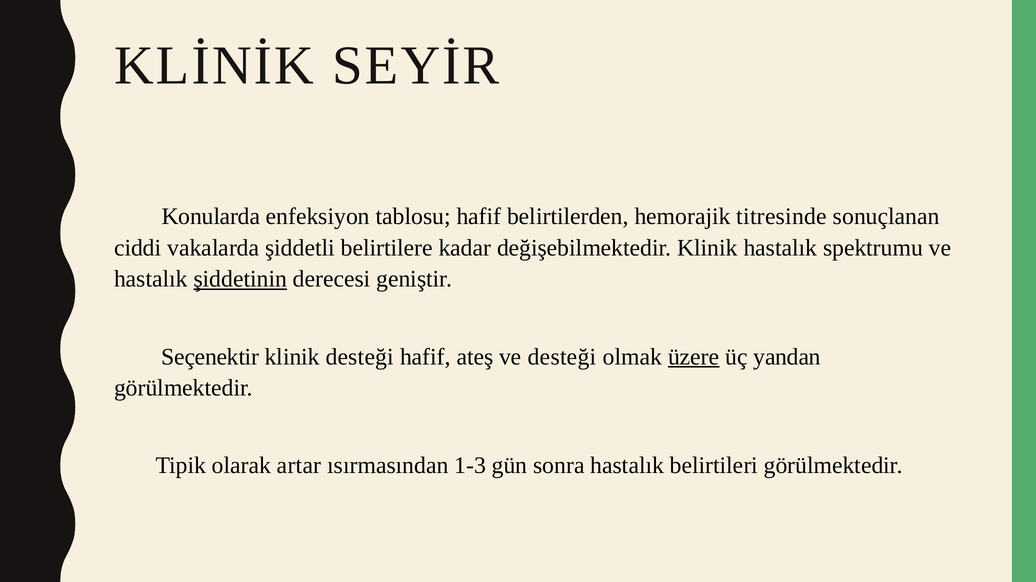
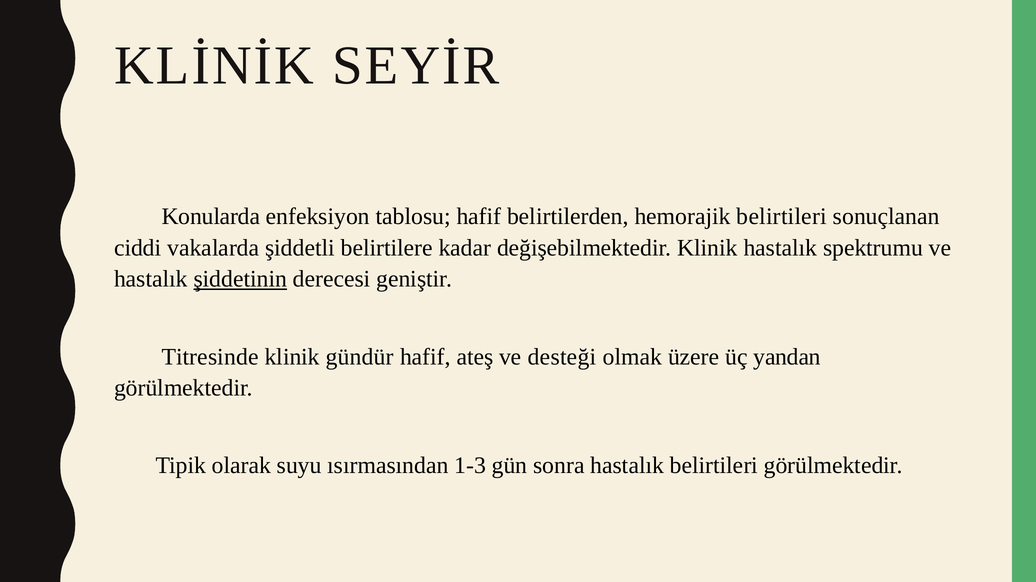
hemorajik titresinde: titresinde -> belirtileri (782, 217)
Seçenektir: Seçenektir -> Titresinde (210, 357)
klinik desteği: desteği -> gündür (360, 357)
üzere underline: present -> none (694, 357)
artar: artar -> suyu (299, 466)
